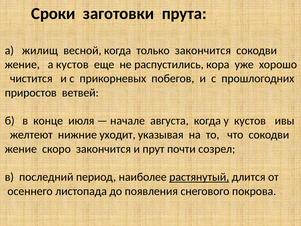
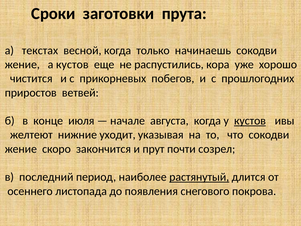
жилищ: жилищ -> текстах (40, 50)
только закончится: закончится -> начинаешь (203, 50)
кустов underline: none -> present (250, 121)
